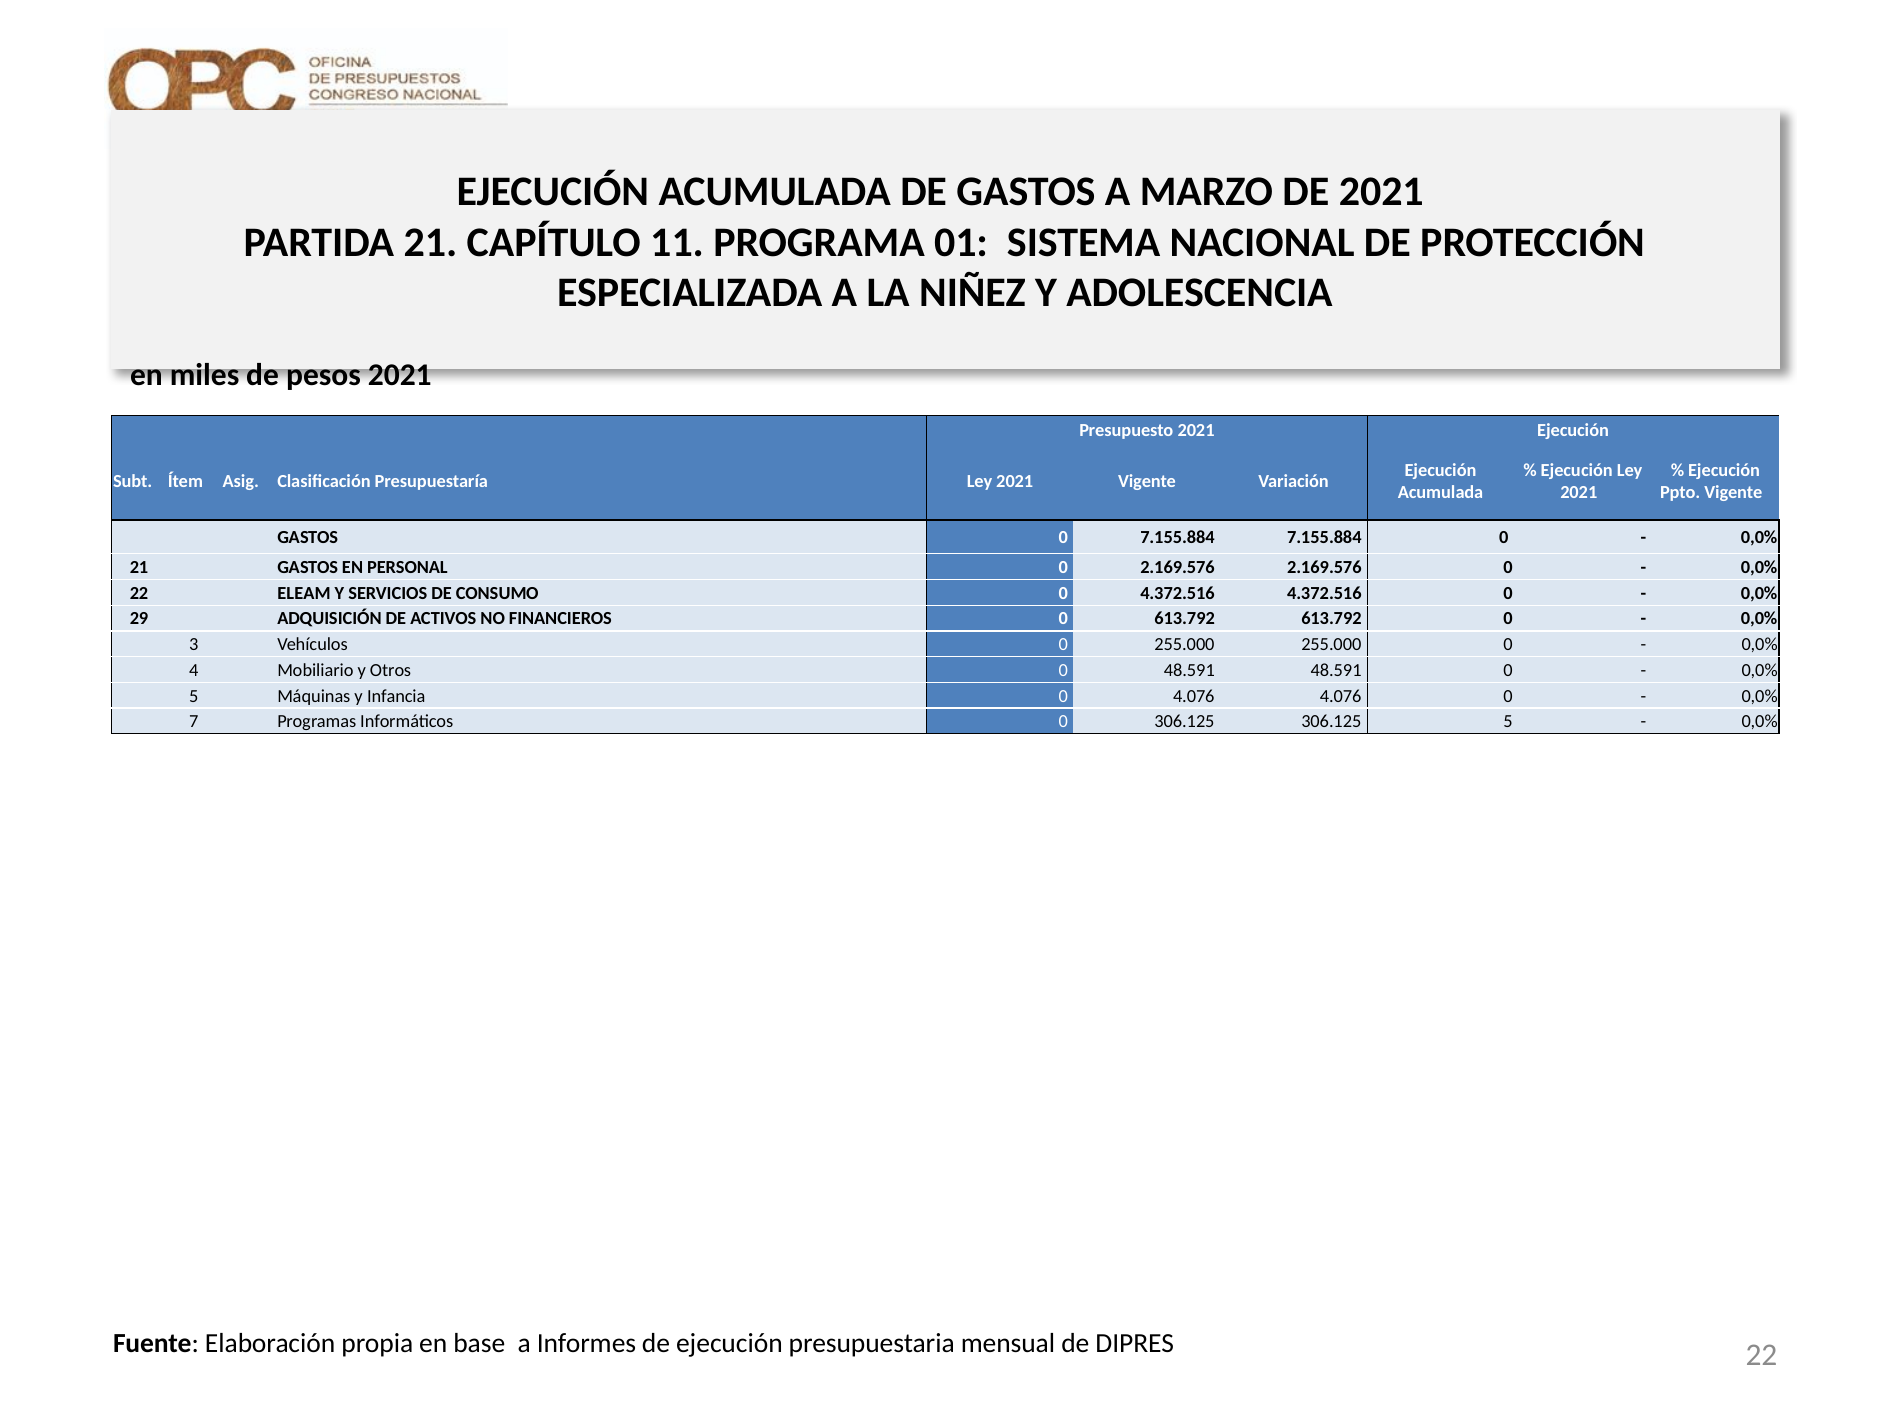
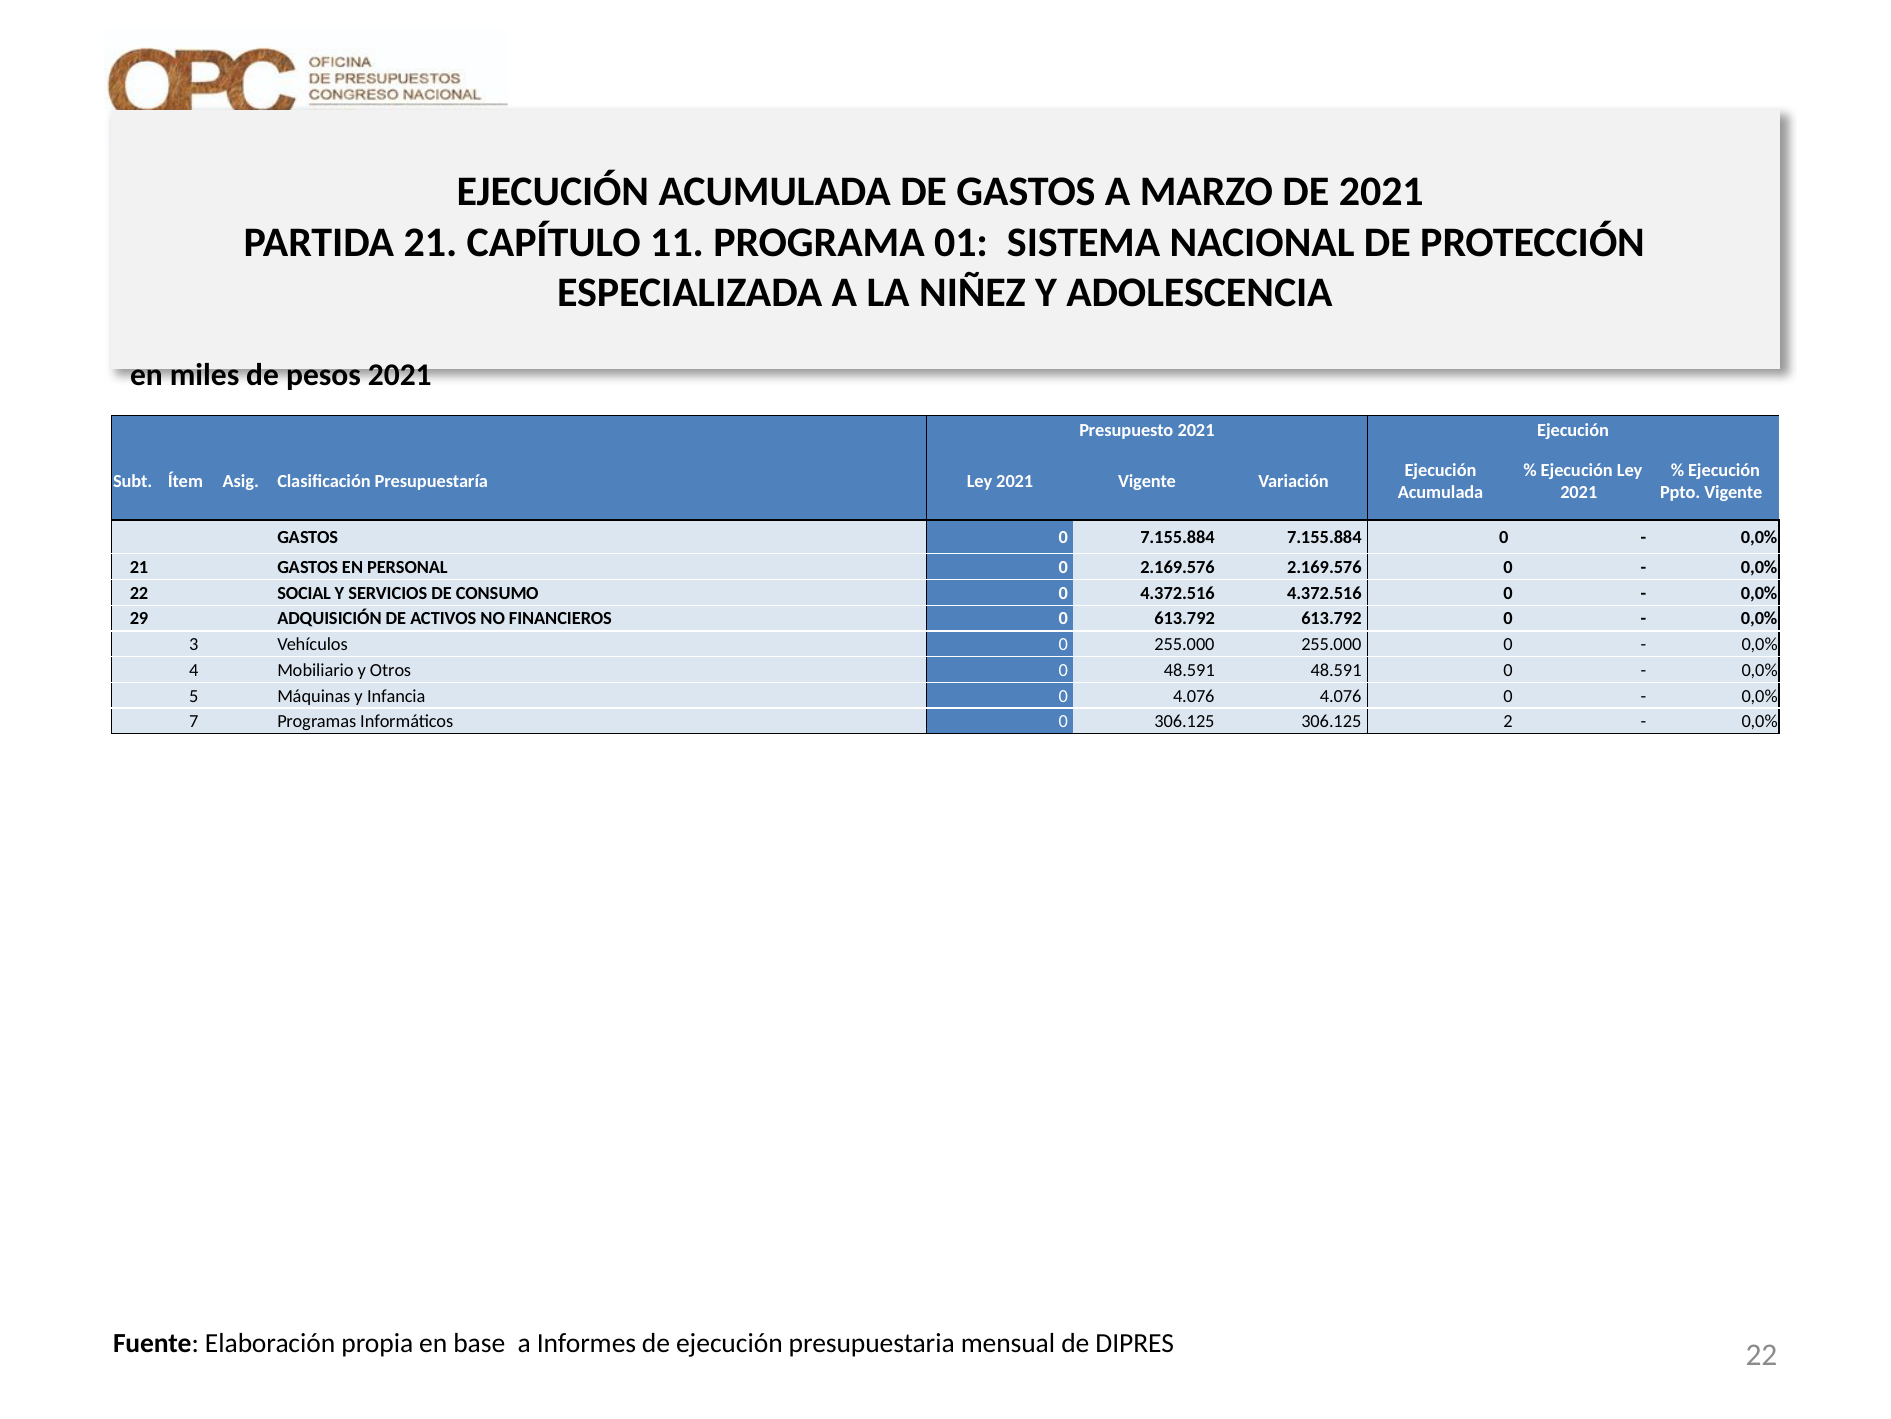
ELEAM: ELEAM -> SOCIAL (304, 593)
306.125 5: 5 -> 2 (1508, 721)
